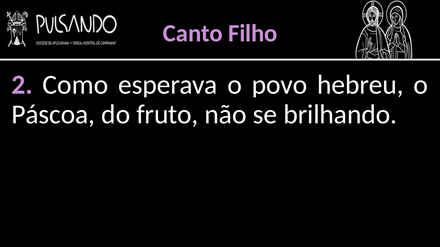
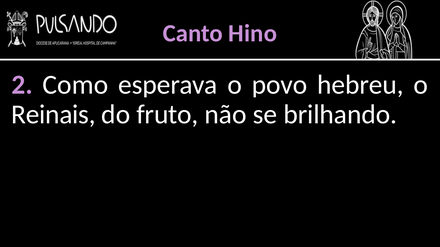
Filho: Filho -> Hino (253, 33)
Páscoa: Páscoa -> Reinais (53, 115)
